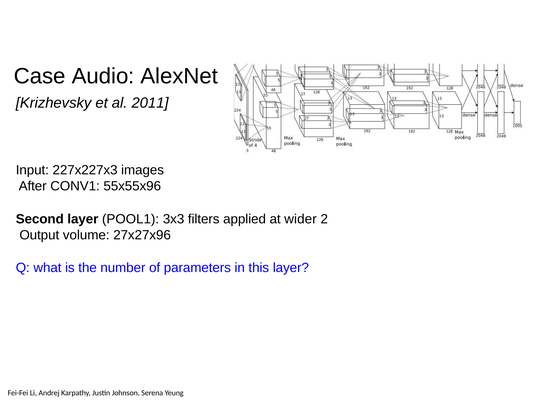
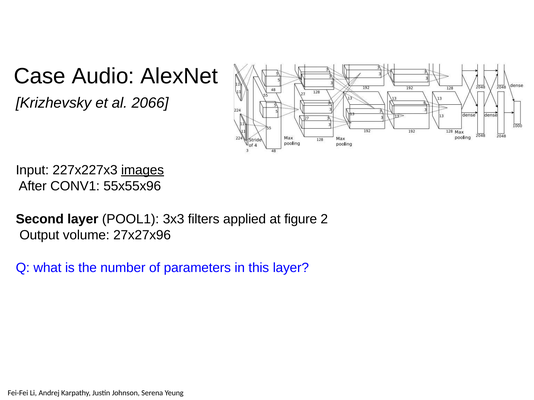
2011: 2011 -> 2066 (150, 103)
images underline: none -> present (143, 170)
wider: wider -> figure (301, 219)
